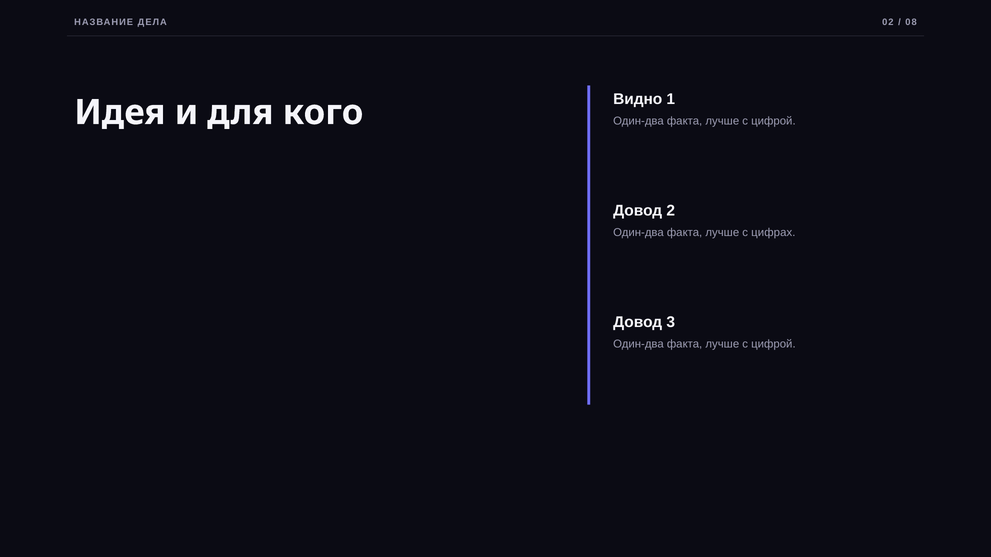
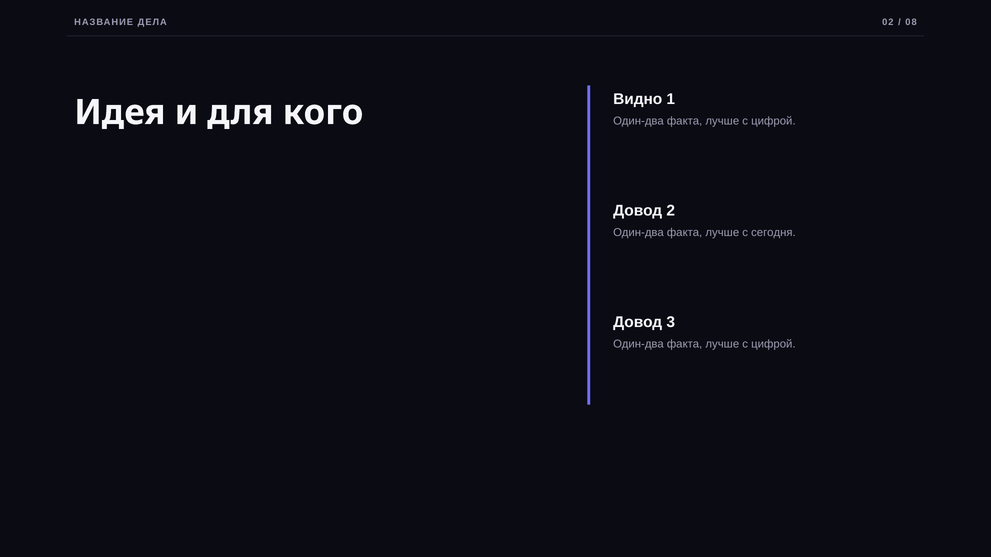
цифрах: цифрах -> сегодня (773, 233)
